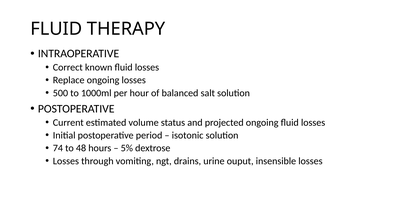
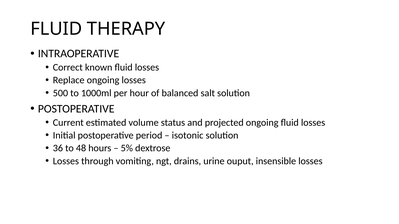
74: 74 -> 36 (58, 148)
